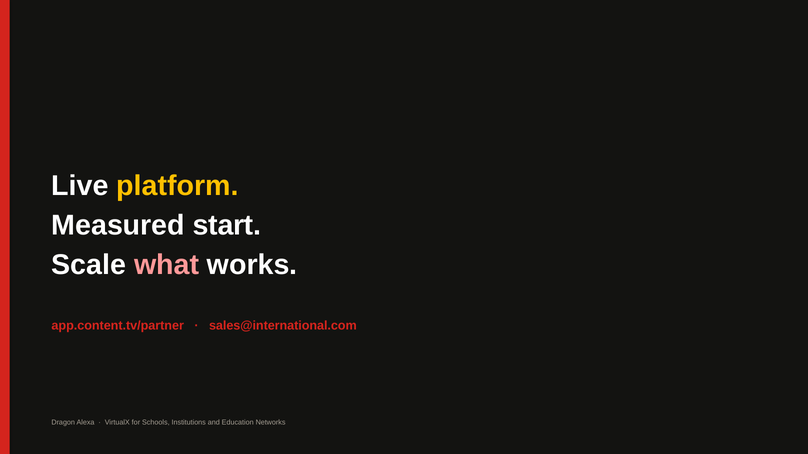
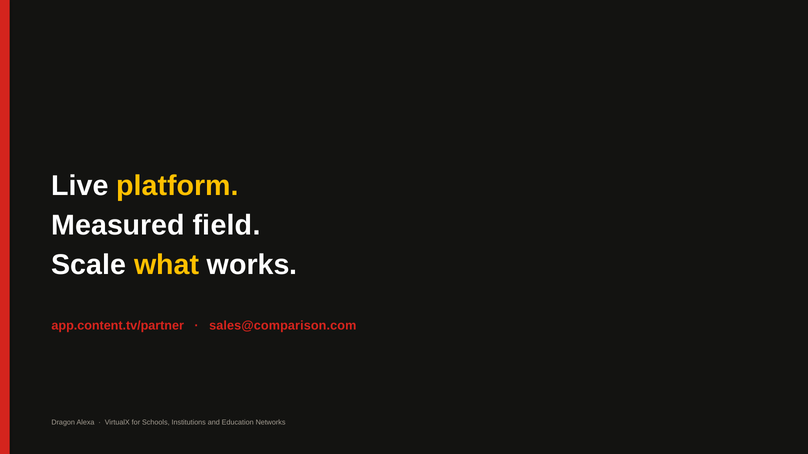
start: start -> field (227, 226)
what colour: pink -> yellow (167, 265)
sales@international.com: sales@international.com -> sales@comparison.com (283, 326)
